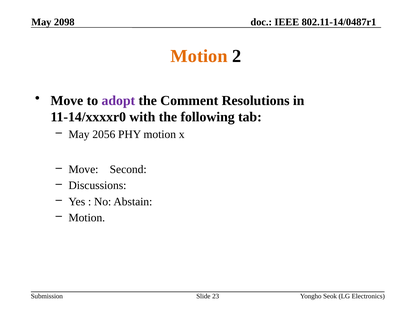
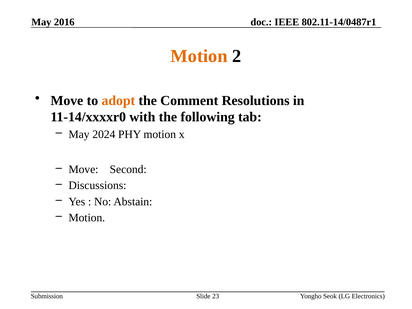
2098: 2098 -> 2016 (64, 22)
adopt colour: purple -> orange (118, 101)
2056: 2056 -> 2024 (104, 134)
